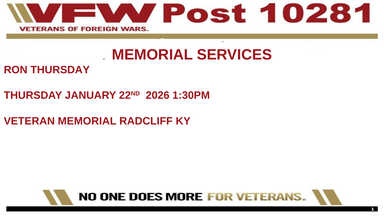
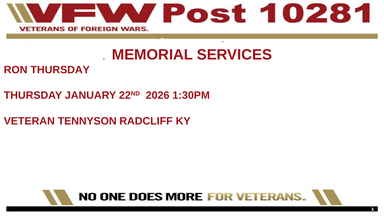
VETERAN MEMORIAL: MEMORIAL -> TENNYSON (87, 121)
